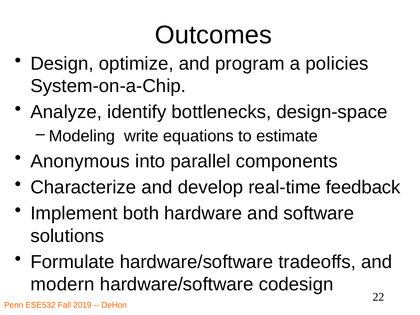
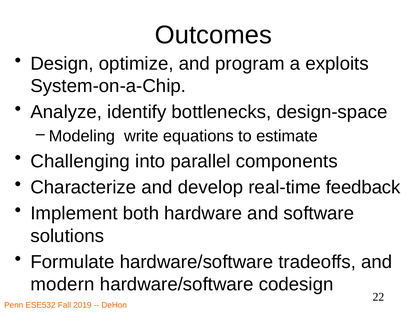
policies: policies -> exploits (337, 64)
Anonymous: Anonymous -> Challenging (80, 161)
